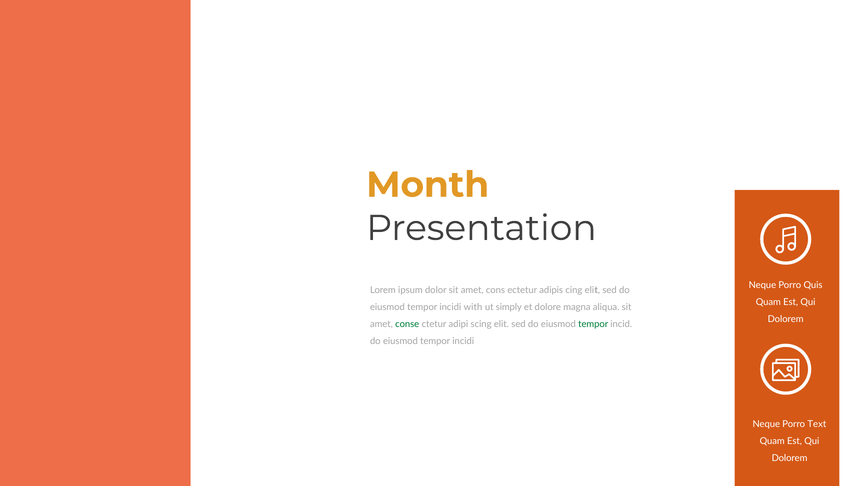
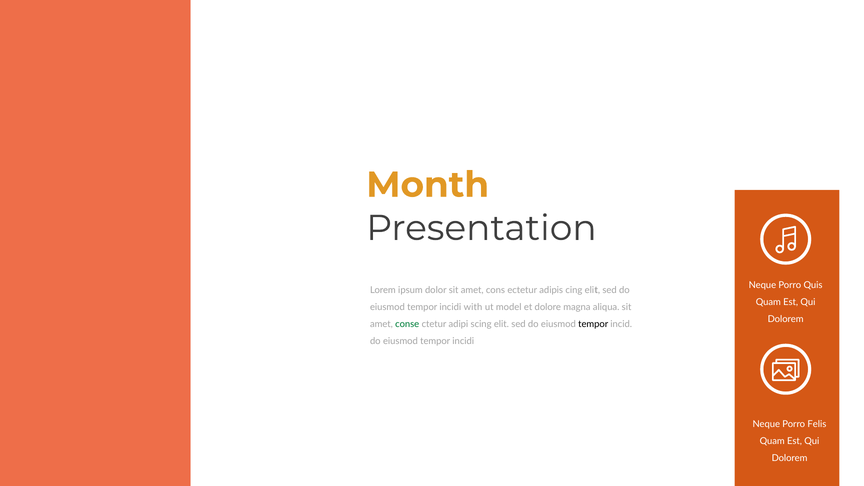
simply: simply -> model (509, 307)
tempor colour: green -> black (593, 324)
Text: Text -> Felis (817, 424)
